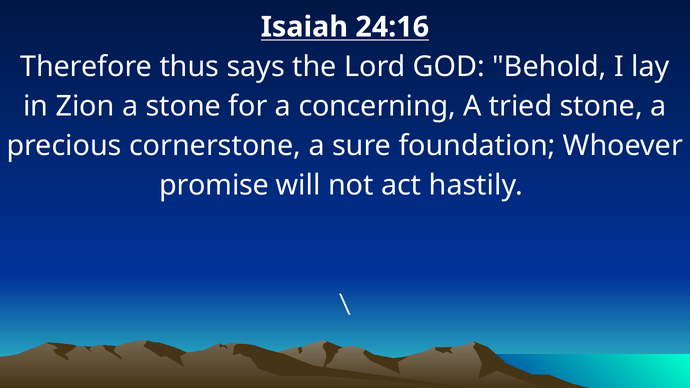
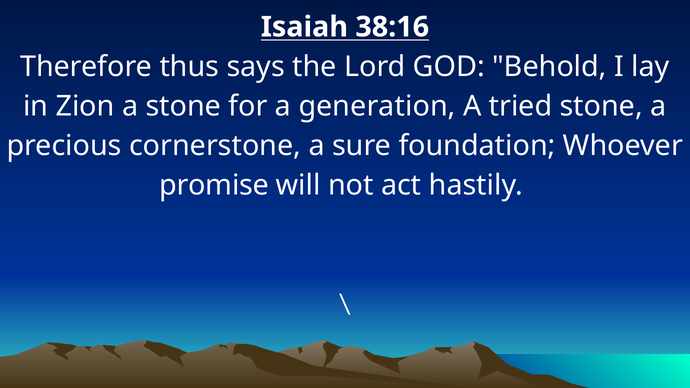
24:16: 24:16 -> 38:16 (392, 27)
concerning: concerning -> generation (377, 106)
